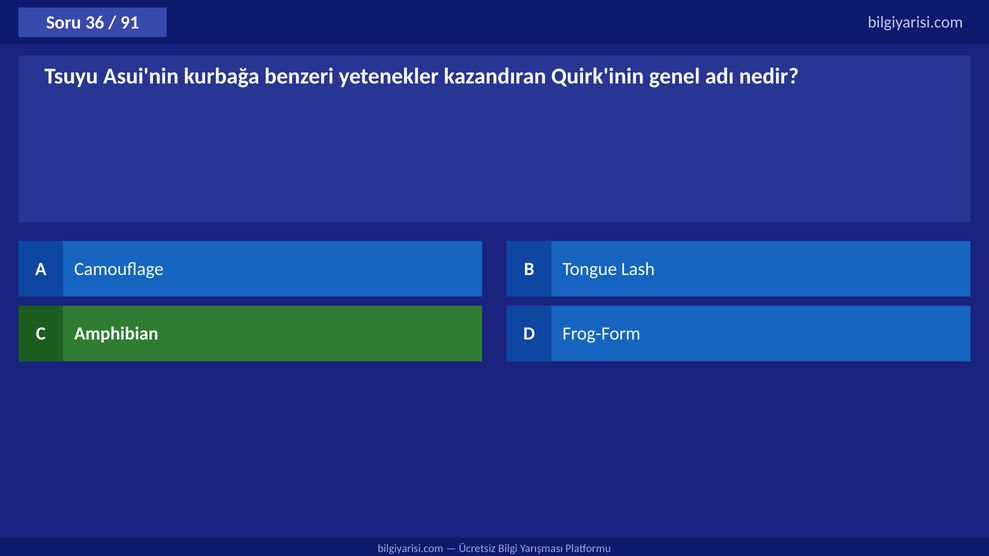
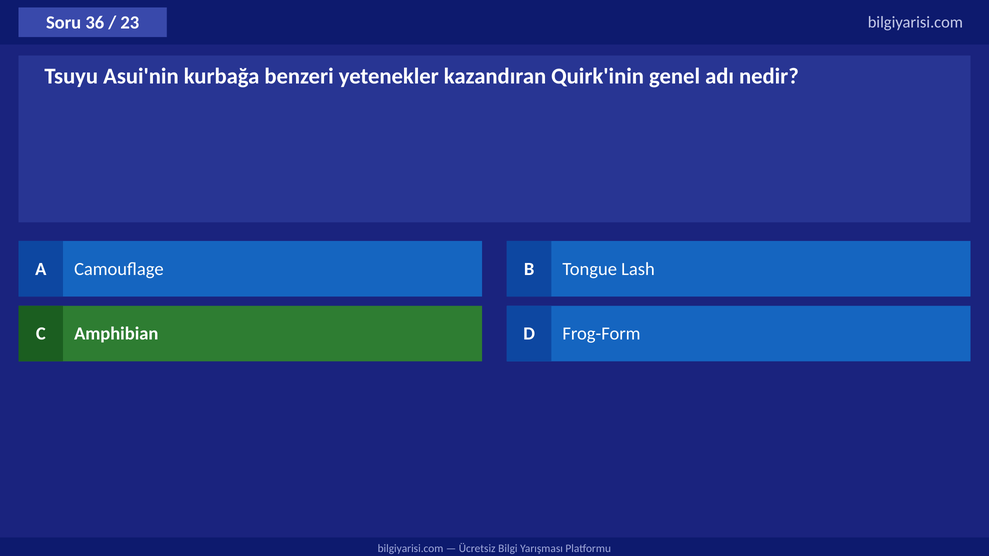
91: 91 -> 23 (130, 23)
